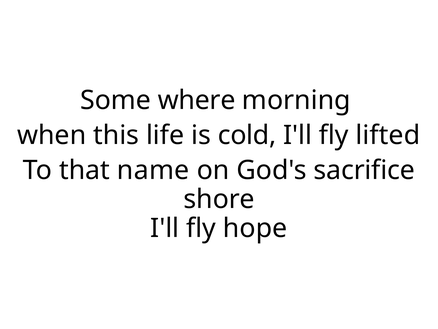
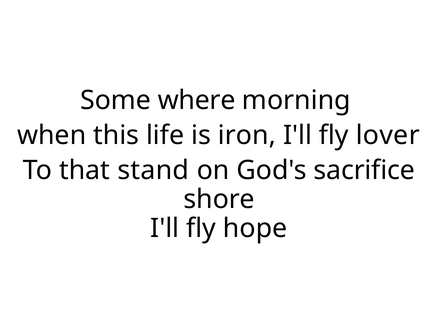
cold: cold -> iron (247, 135)
lifted: lifted -> lover (388, 135)
name: name -> stand (153, 170)
